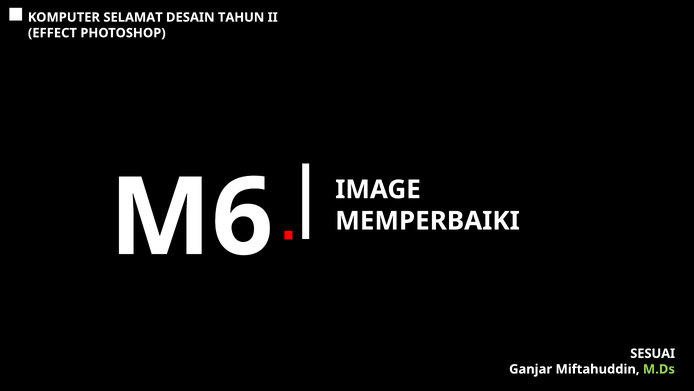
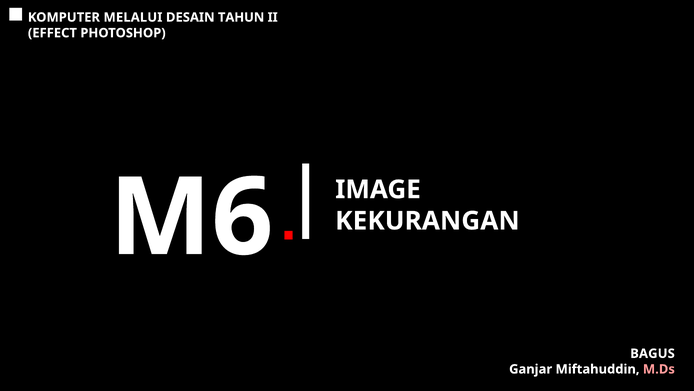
SELAMAT: SELAMAT -> MELALUI (133, 17)
MEMPERBAIKI: MEMPERBAIKI -> KEKURANGAN (427, 221)
SESUAI: SESUAI -> BAGUS (653, 353)
M.Ds colour: light green -> pink (659, 369)
